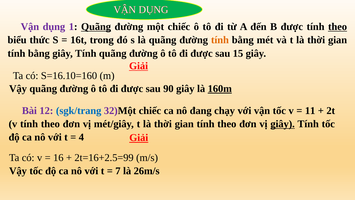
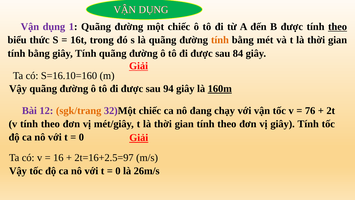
Quãng underline: present -> none (96, 27)
15: 15 -> 84 (238, 53)
90: 90 -> 94 (168, 88)
sgk/trang colour: blue -> orange (79, 111)
11: 11 -> 76 (310, 111)
giây underline: present -> none (283, 124)
4: 4 -> 0 (81, 137)
2t=16+2.5=99: 2t=16+2.5=99 -> 2t=16+2.5=97 (104, 158)
7: 7 -> 0 (118, 171)
